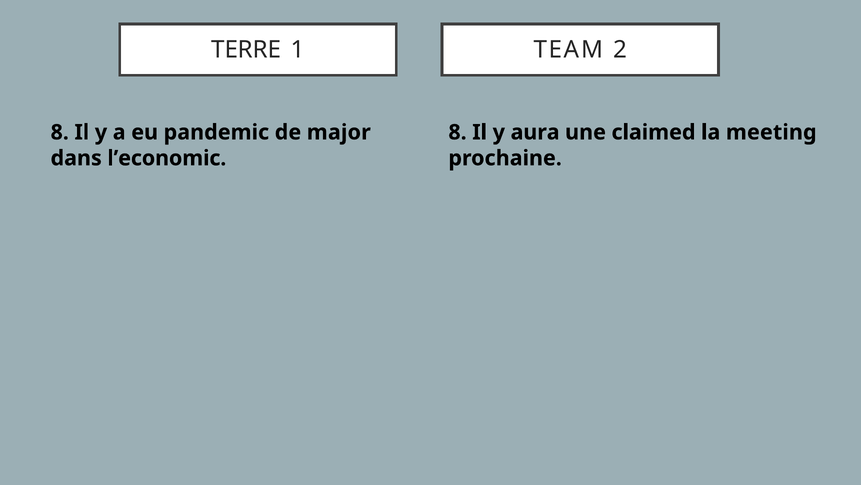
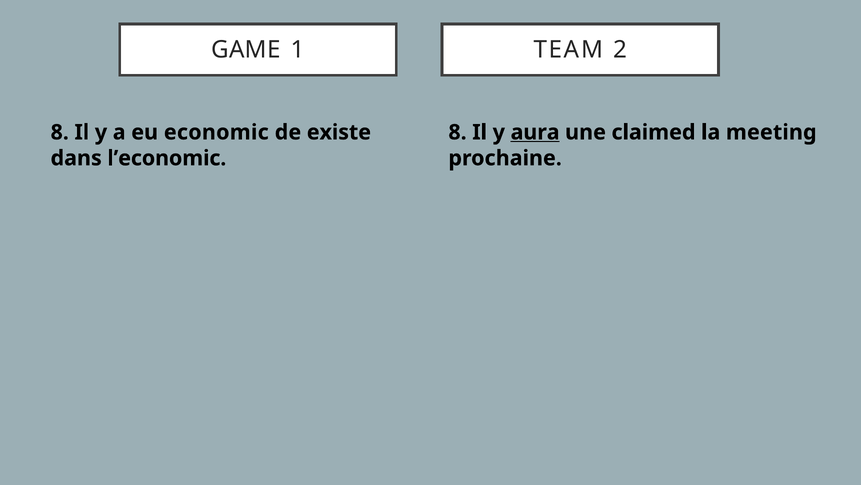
TERRE: TERRE -> GAME (246, 50)
aura underline: none -> present (535, 132)
pandemic: pandemic -> economic (216, 132)
major: major -> existe (339, 132)
